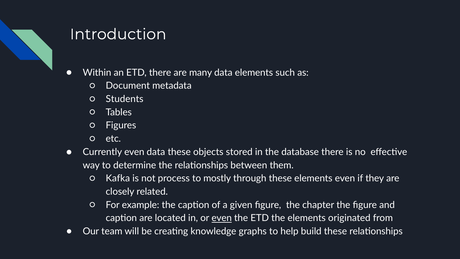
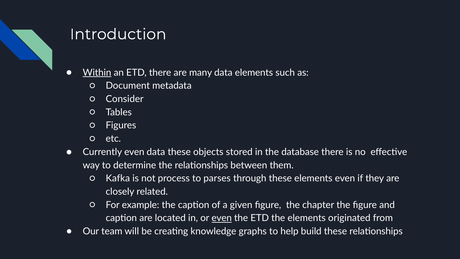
Within underline: none -> present (97, 72)
Students: Students -> Consider (125, 99)
mostly: mostly -> parses (217, 178)
